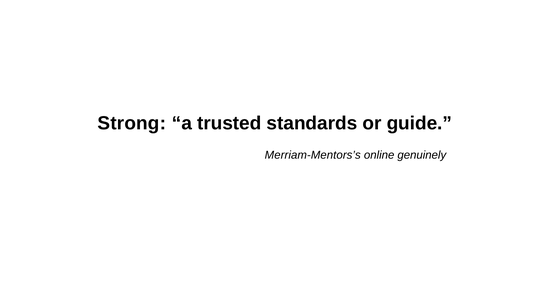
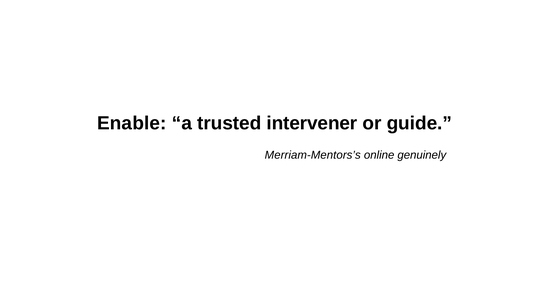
Strong: Strong -> Enable (132, 123)
standards: standards -> intervener (312, 123)
